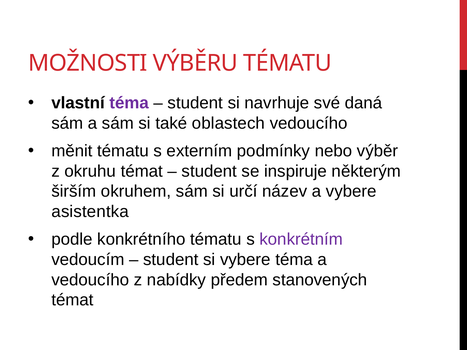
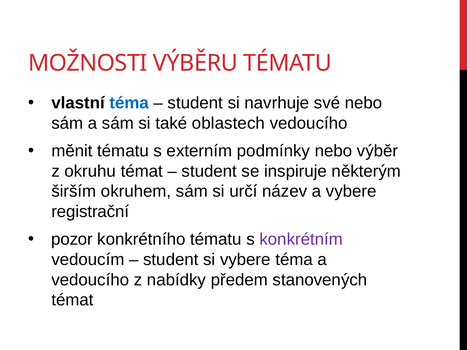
téma colour: purple -> blue (129, 103)
své daná: daná -> nebo (364, 103)
asistentka: asistentka -> registrační (90, 212)
podle: podle -> pozor (72, 240)
